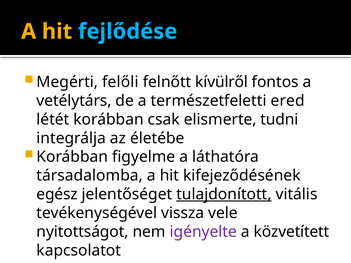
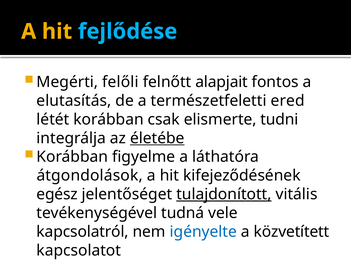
kívülről: kívülről -> alapjait (222, 82)
vetélytárs: vetélytárs -> elutasítás (74, 101)
életébe underline: none -> present (157, 138)
társadalomba: társadalomba -> átgondolások (90, 176)
vissza: vissza -> tudná (183, 213)
nyitottságot: nyitottságot -> kapcsolatról (83, 232)
igényelte colour: purple -> blue (203, 232)
